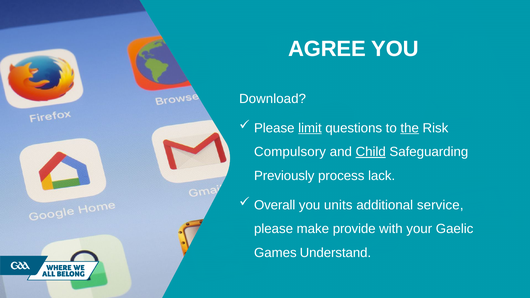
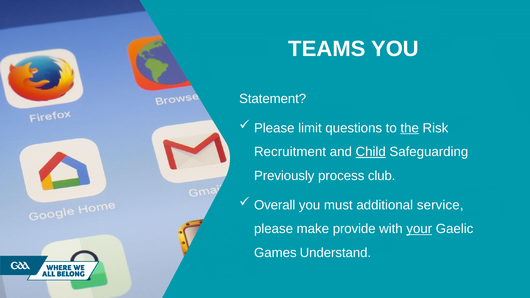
AGREE: AGREE -> TEAMS (327, 49)
Download: Download -> Statement (273, 99)
limit underline: present -> none (310, 128)
Compulsory: Compulsory -> Recruitment (290, 152)
lack: lack -> club (382, 176)
units: units -> must (338, 205)
your underline: none -> present (419, 229)
